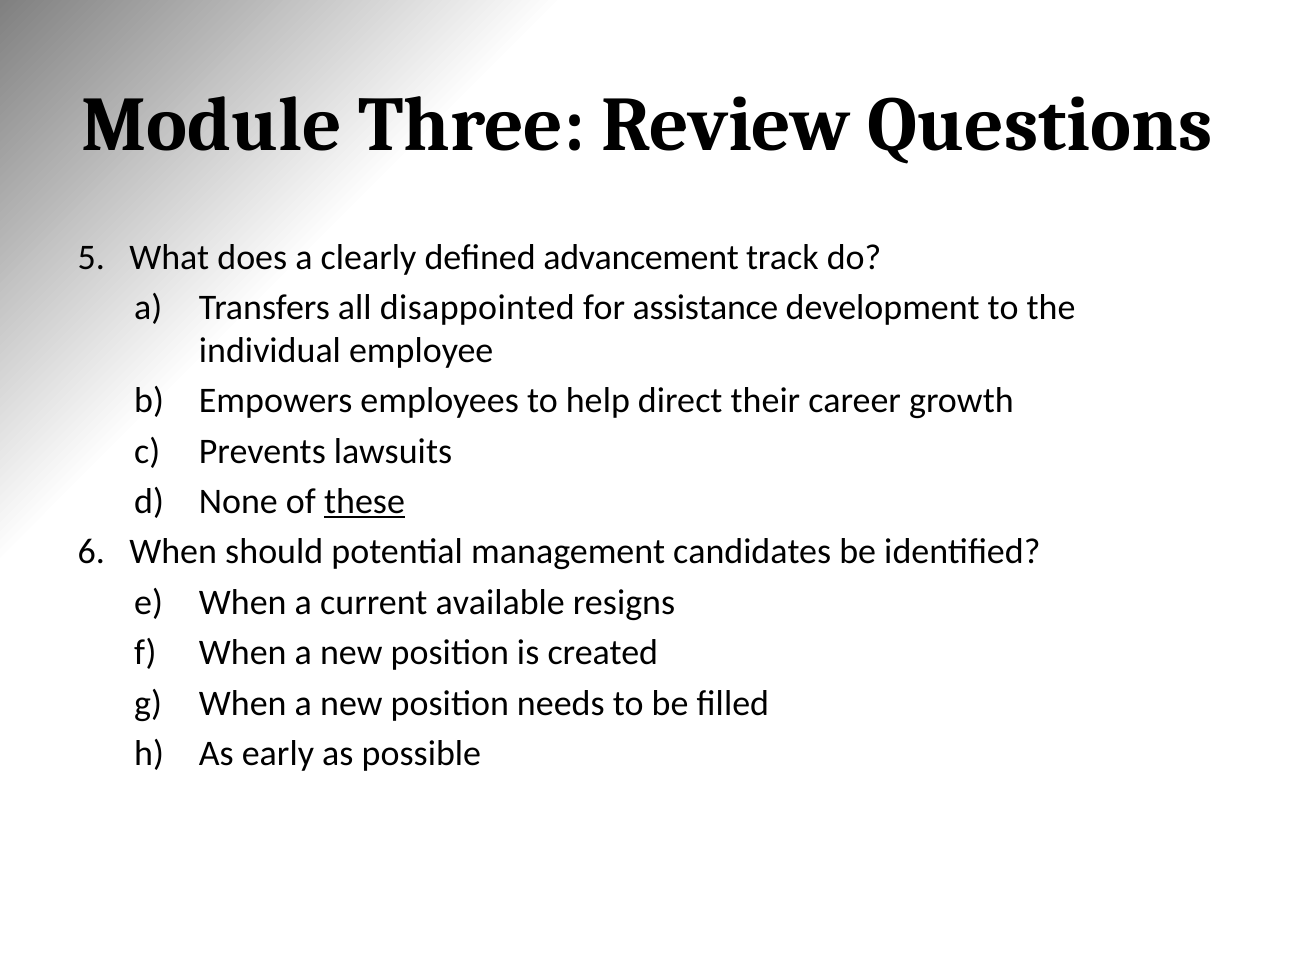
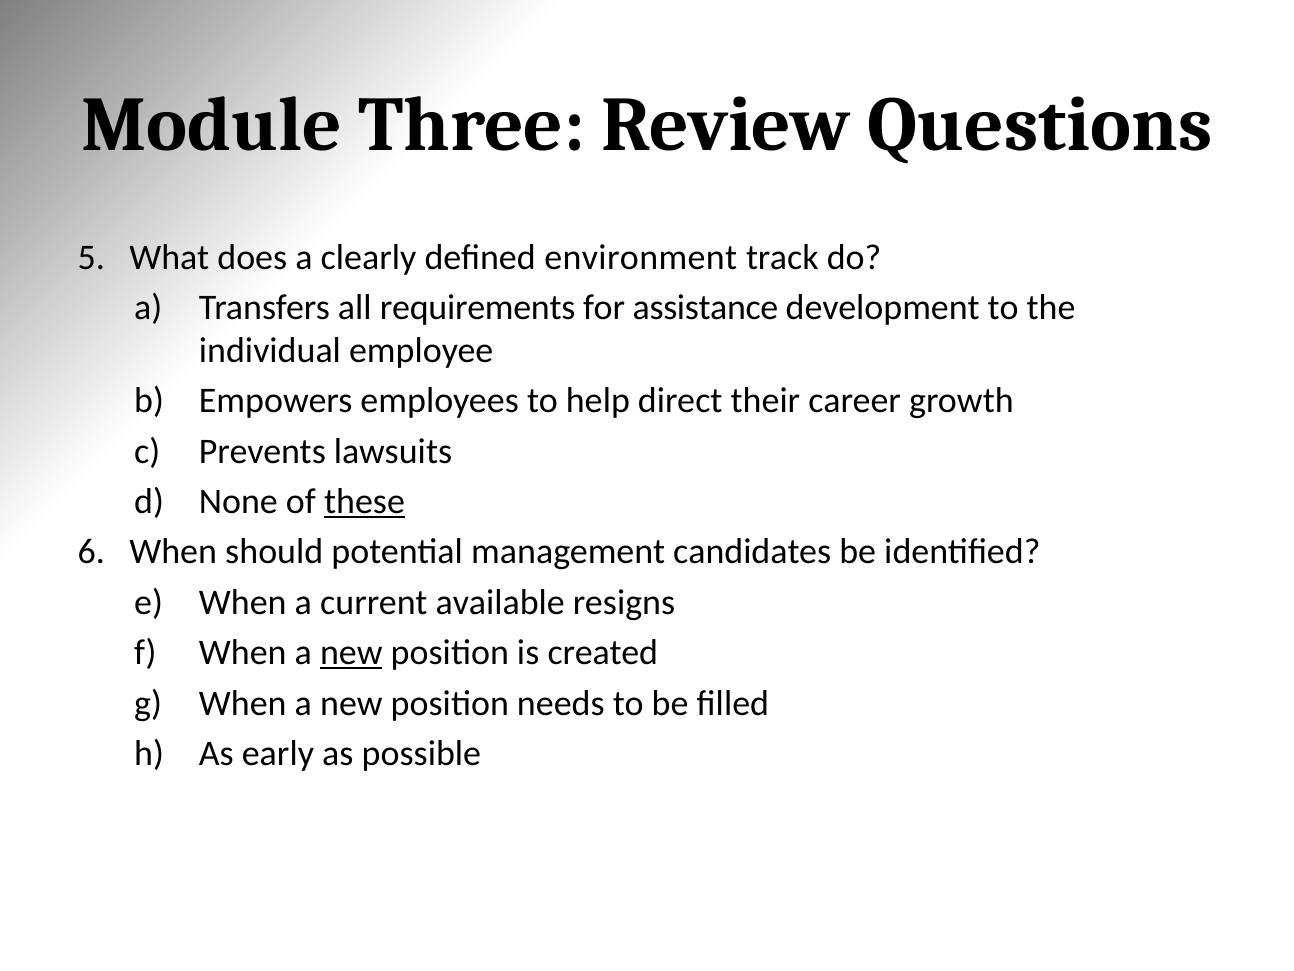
advancement: advancement -> environment (641, 257)
disappointed: disappointed -> requirements (478, 307)
new underline: none -> present (351, 653)
